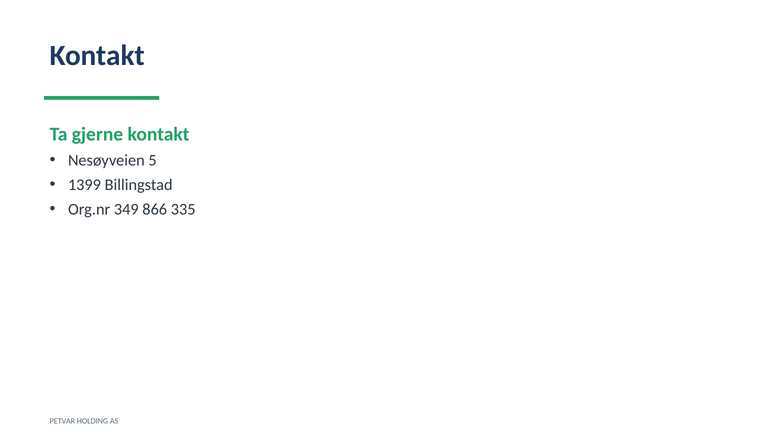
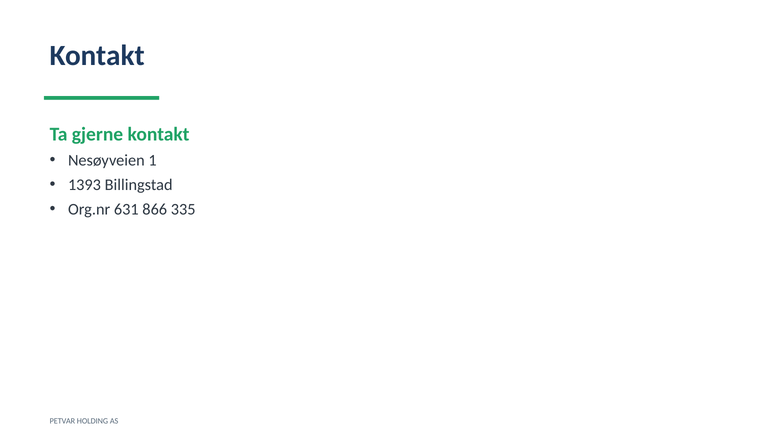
5: 5 -> 1 (153, 161)
1399: 1399 -> 1393 (84, 185)
349: 349 -> 631 (126, 209)
